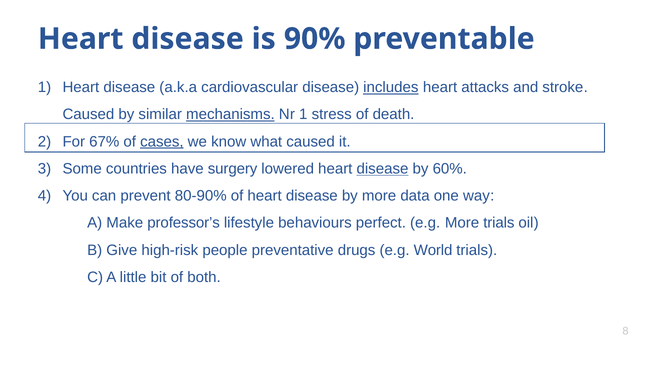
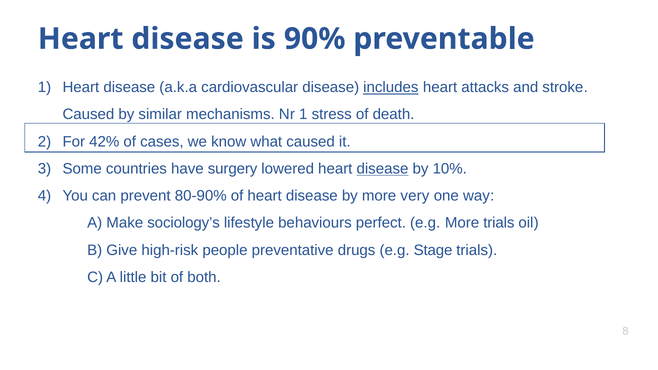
mechanisms underline: present -> none (230, 115)
67%: 67% -> 42% (104, 142)
cases underline: present -> none (162, 142)
60%: 60% -> 10% (450, 169)
data: data -> very (415, 196)
professor’s: professor’s -> sociology’s (184, 223)
World: World -> Stage (433, 250)
